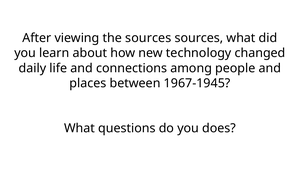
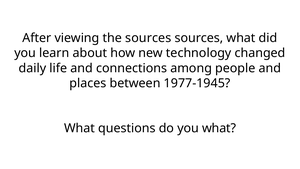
1967-1945: 1967-1945 -> 1977-1945 (197, 83)
you does: does -> what (219, 128)
